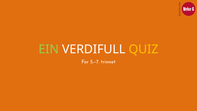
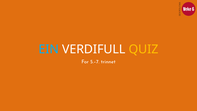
EIN colour: light green -> light blue (49, 49)
